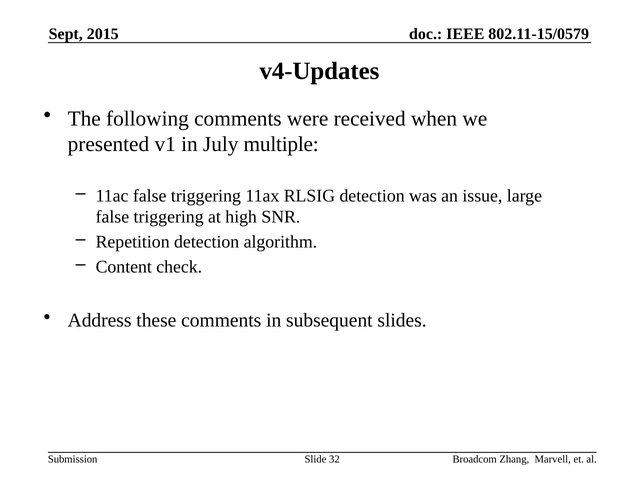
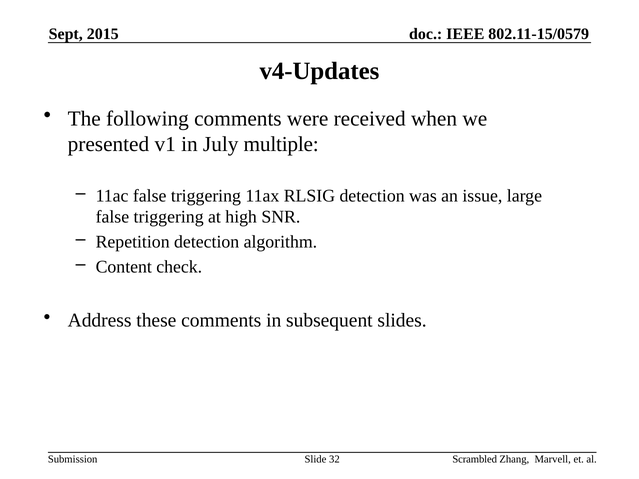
Broadcom: Broadcom -> Scrambled (475, 460)
